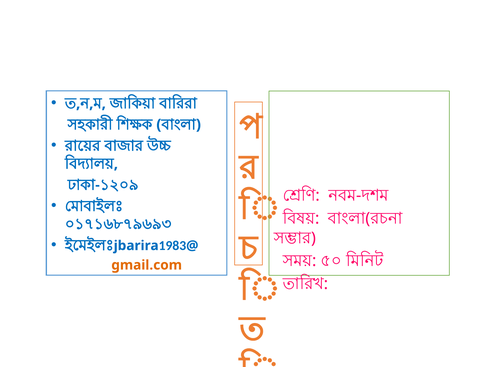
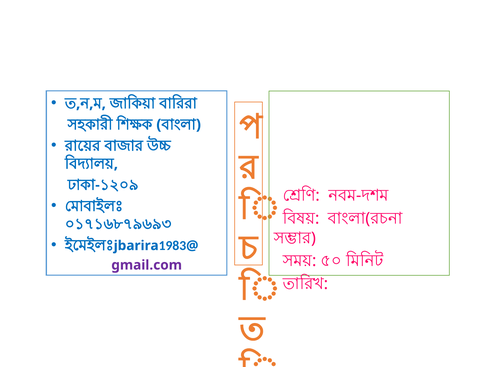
gmail.com colour: orange -> purple (147, 265)
